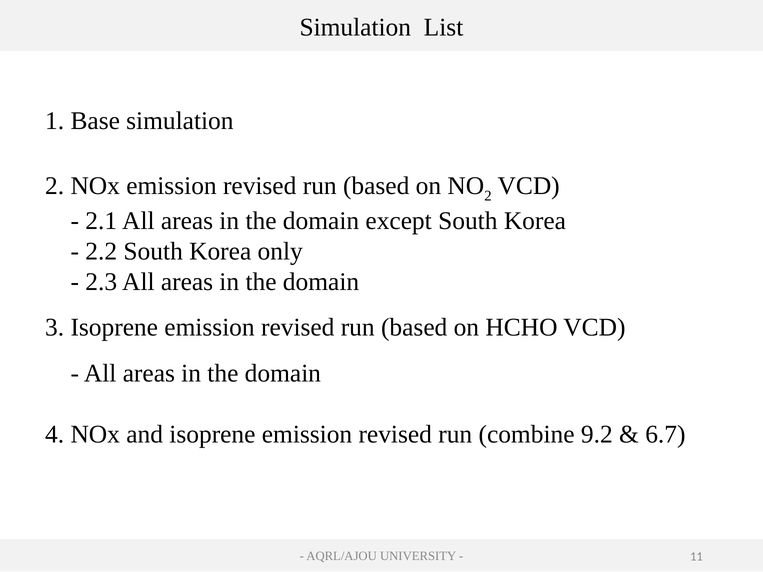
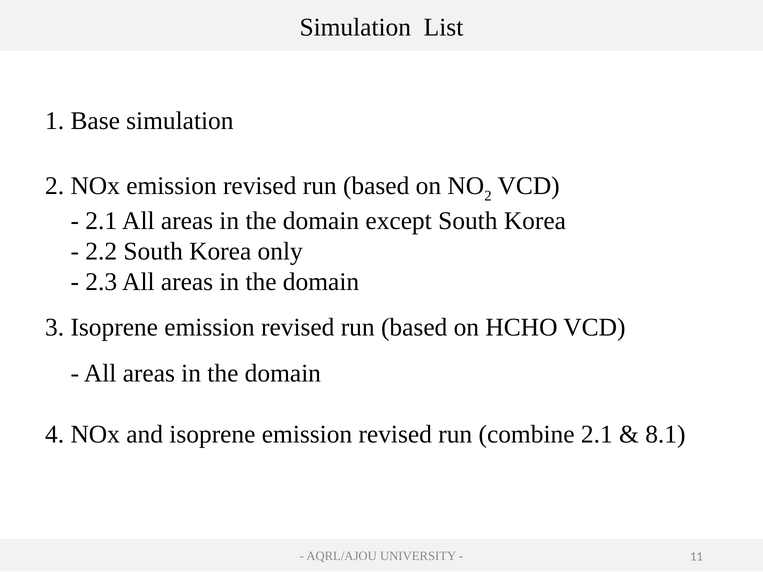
combine 9.2: 9.2 -> 2.1 (597, 434)
6.7: 6.7 -> 8.1 (665, 434)
